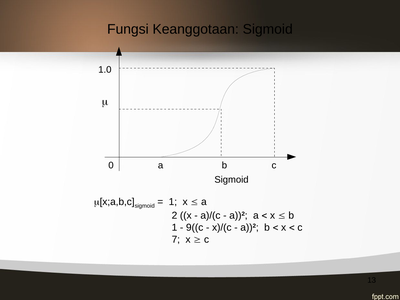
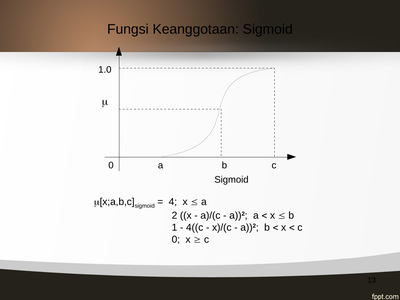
1: 1 -> 4 (173, 202)
9((c: 9((c -> 4((c (195, 228)
7: 7 -> 0 (176, 240)
